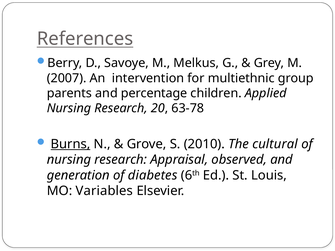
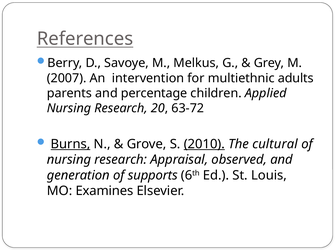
group: group -> adults (296, 78)
63-78: 63-78 -> 63-72 (188, 108)
2010 underline: none -> present (204, 144)
diabetes: diabetes -> supports (153, 175)
Variables: Variables -> Examines (104, 191)
